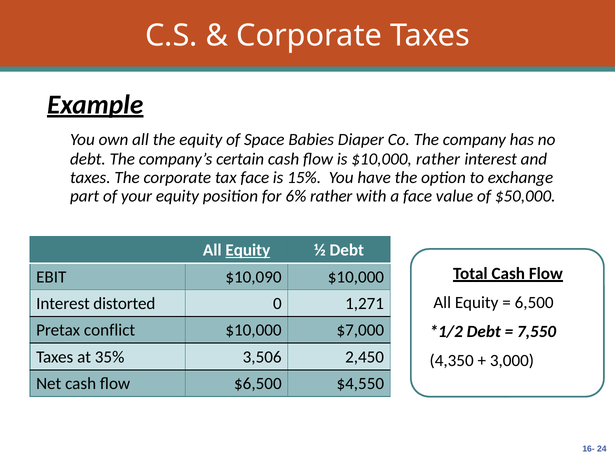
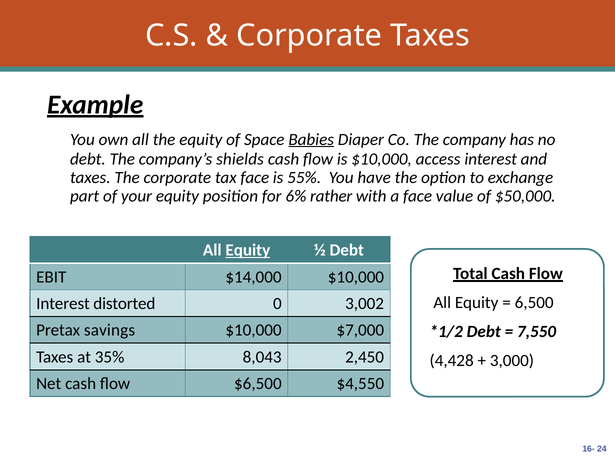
Babies underline: none -> present (311, 139)
certain: certain -> shields (240, 159)
$10,000 rather: rather -> access (438, 159)
15%: 15% -> 55% (304, 178)
$10,090: $10,090 -> $14,000 (253, 277)
1,271: 1,271 -> 3,002 (365, 304)
conflict: conflict -> savings (110, 330)
3,506: 3,506 -> 8,043 (262, 357)
4,350: 4,350 -> 4,428 (452, 361)
